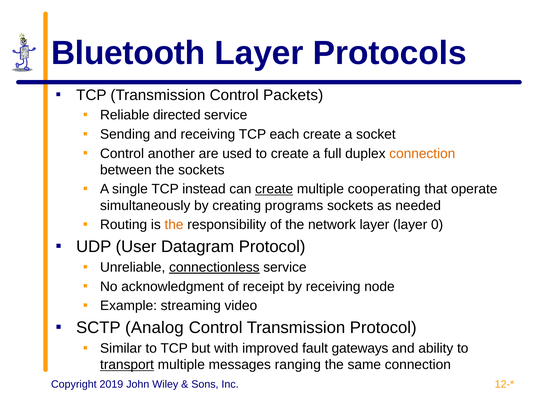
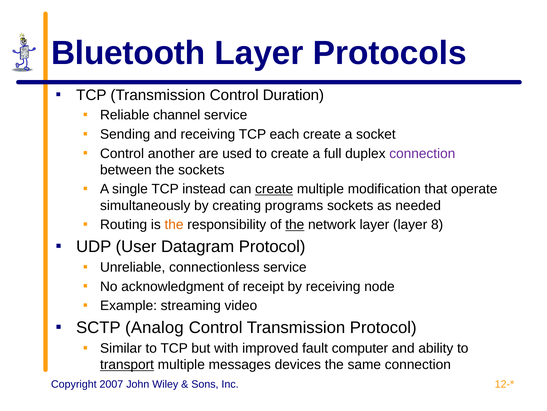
Packets: Packets -> Duration (293, 95)
directed: directed -> channel (177, 115)
connection colour: orange -> purple (422, 153)
cooperating: cooperating -> modification (384, 189)
the underline: none -> present (295, 224)
0: 0 -> 8 (437, 224)
connectionless underline: present -> none (214, 267)
gateways: gateways -> computer (360, 348)
ranging: ranging -> devices (298, 364)
2019: 2019 -> 2007 (111, 384)
